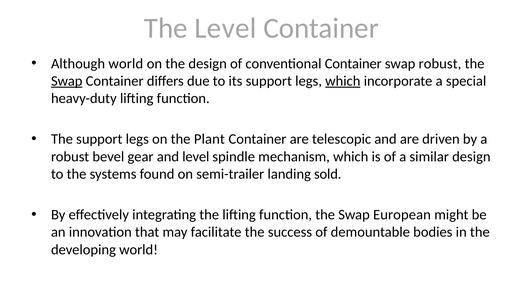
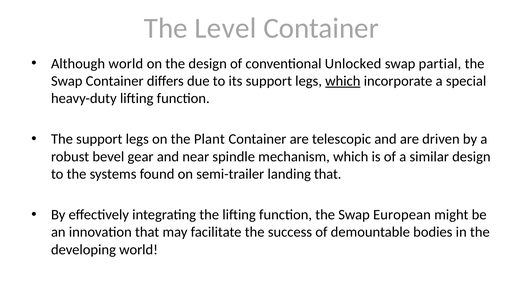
conventional Container: Container -> Unlocked (353, 64)
swap robust: robust -> partial (440, 64)
Swap underline: present -> none (67, 81)
and level: level -> near (196, 157)
landing sold: sold -> that (328, 174)
